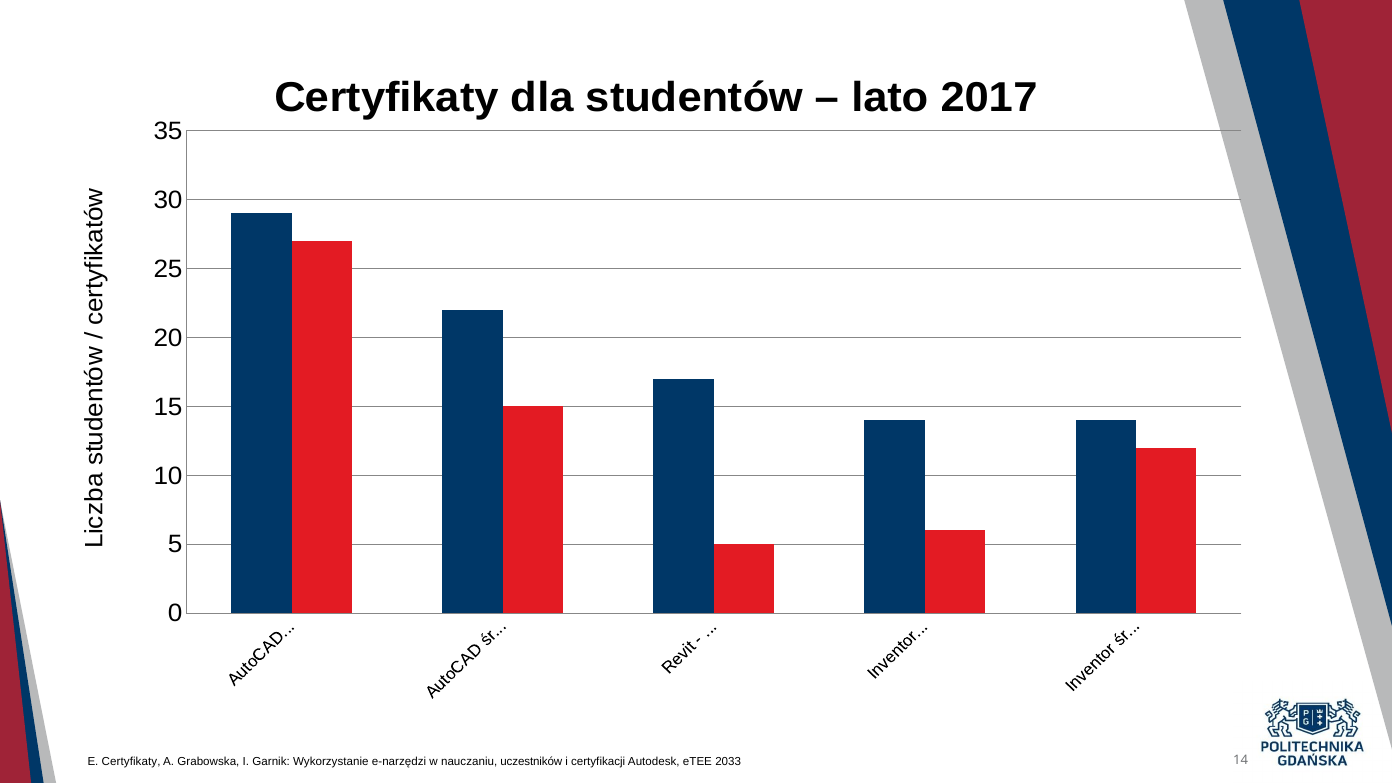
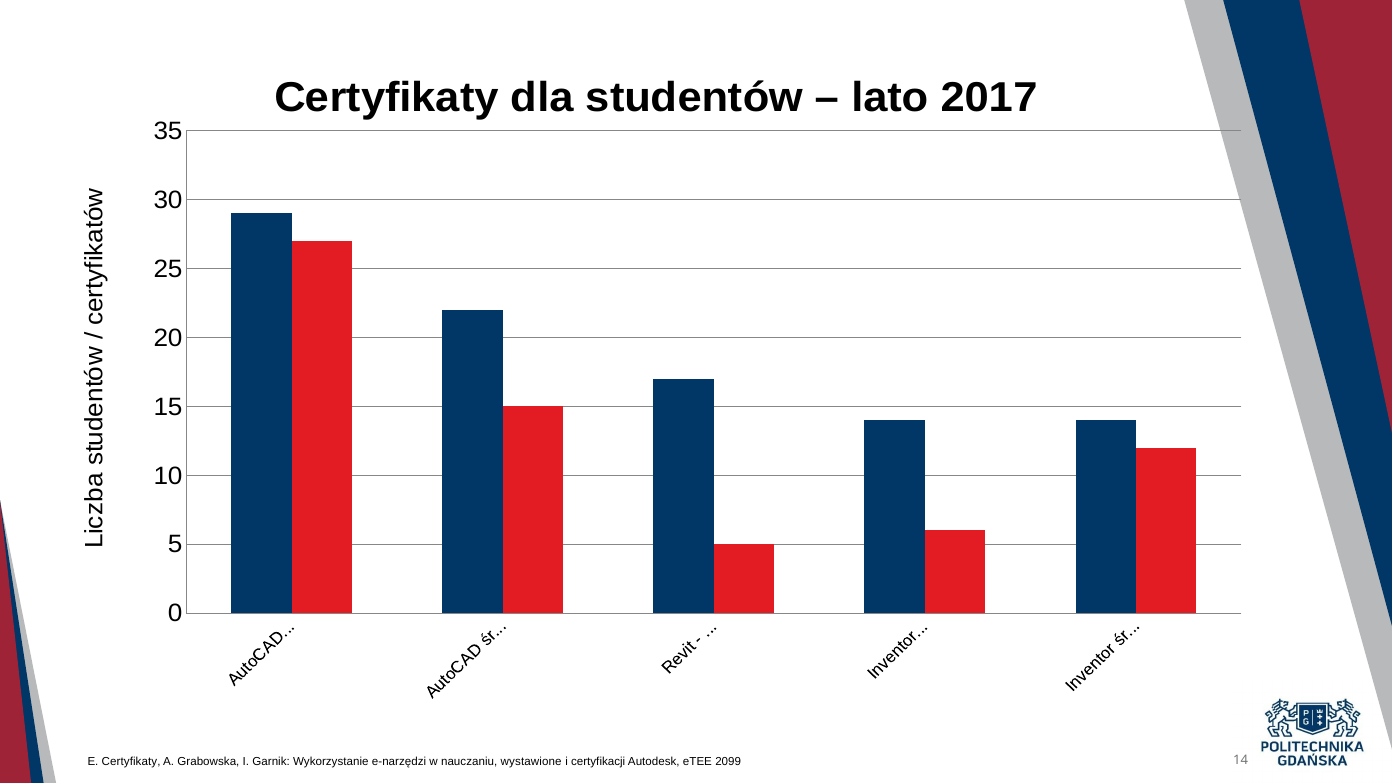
uczestników: uczestników -> wystawione (531, 761)
2033: 2033 -> 2099 (728, 761)
